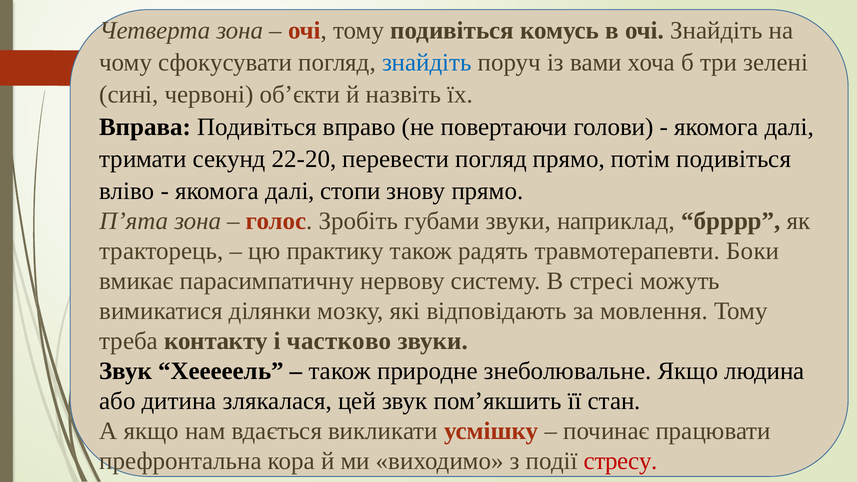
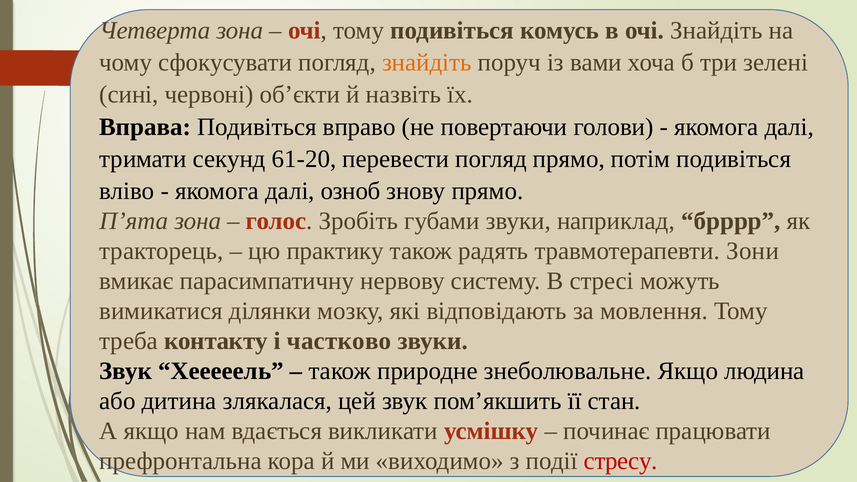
знайдіть colour: blue -> orange (427, 63)
22-20: 22-20 -> 61-20 (304, 159)
стопи: стопи -> озноб (351, 191)
Боки: Боки -> Зони (753, 251)
